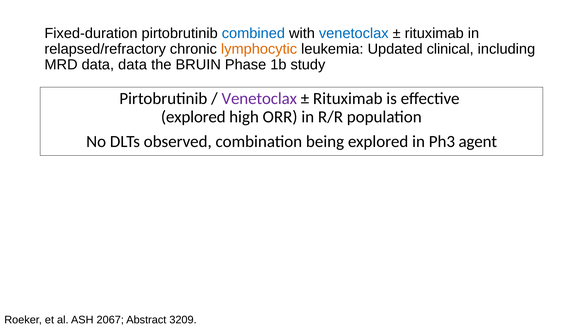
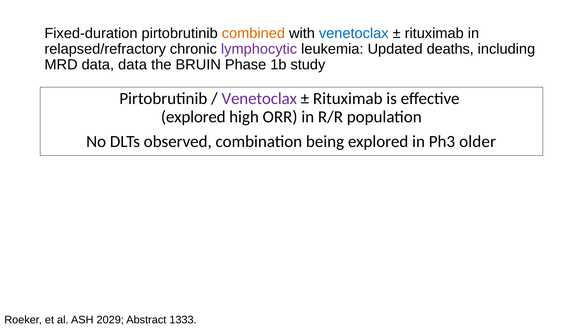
combined colour: blue -> orange (253, 33)
lymphocytic colour: orange -> purple (259, 49)
clinical: clinical -> deaths (450, 49)
agent: agent -> older (478, 141)
2067: 2067 -> 2029 (110, 320)
3209: 3209 -> 1333 (183, 320)
